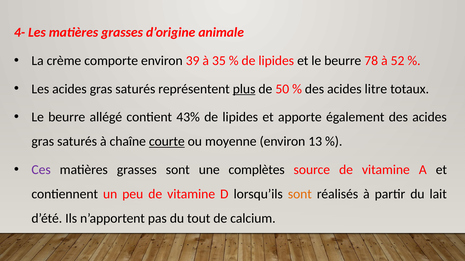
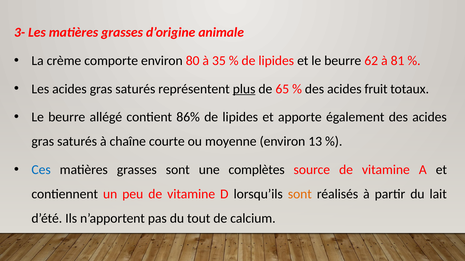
4-: 4- -> 3- (20, 33)
39: 39 -> 80 (193, 61)
78: 78 -> 62 (371, 61)
52: 52 -> 81 (398, 61)
50: 50 -> 65 (282, 89)
litre: litre -> fruit (376, 89)
43%: 43% -> 86% (188, 117)
courte underline: present -> none (167, 142)
Ces colour: purple -> blue (41, 170)
